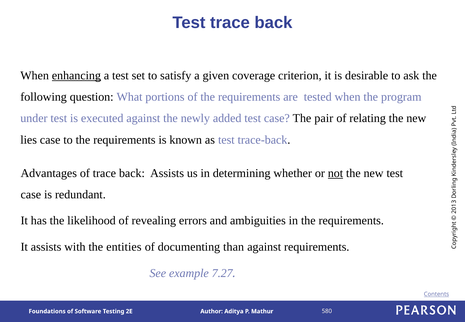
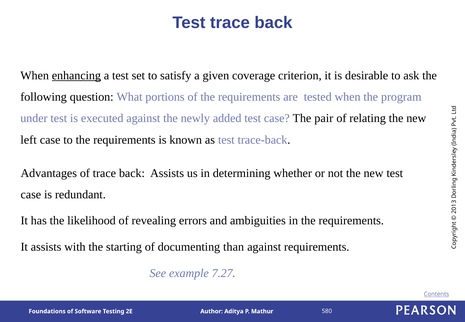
lies: lies -> left (29, 140)
not underline: present -> none (335, 173)
entities: entities -> starting (124, 247)
